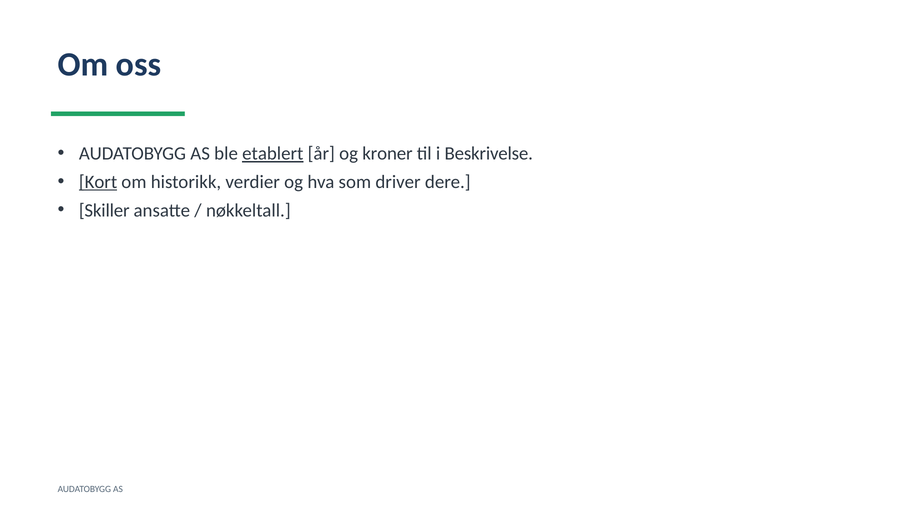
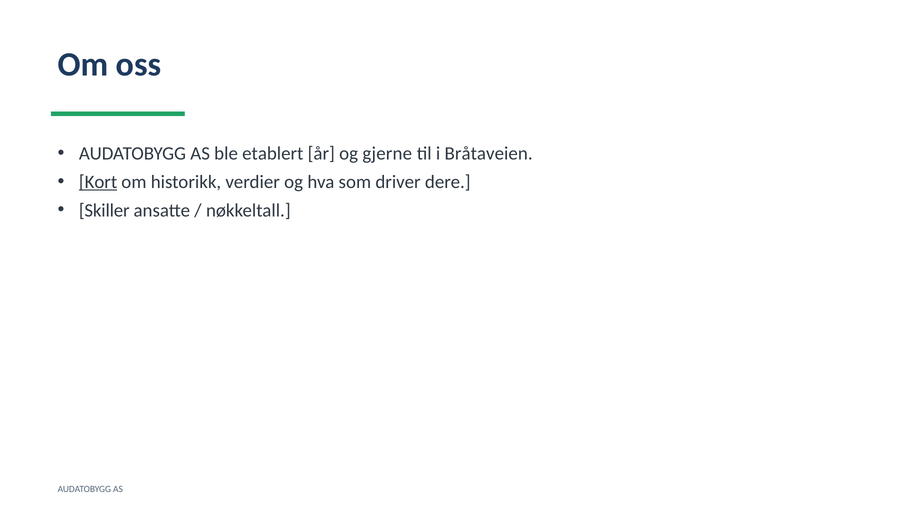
etablert underline: present -> none (273, 154)
kroner: kroner -> gjerne (387, 154)
Beskrivelse: Beskrivelse -> Bråtaveien (489, 154)
